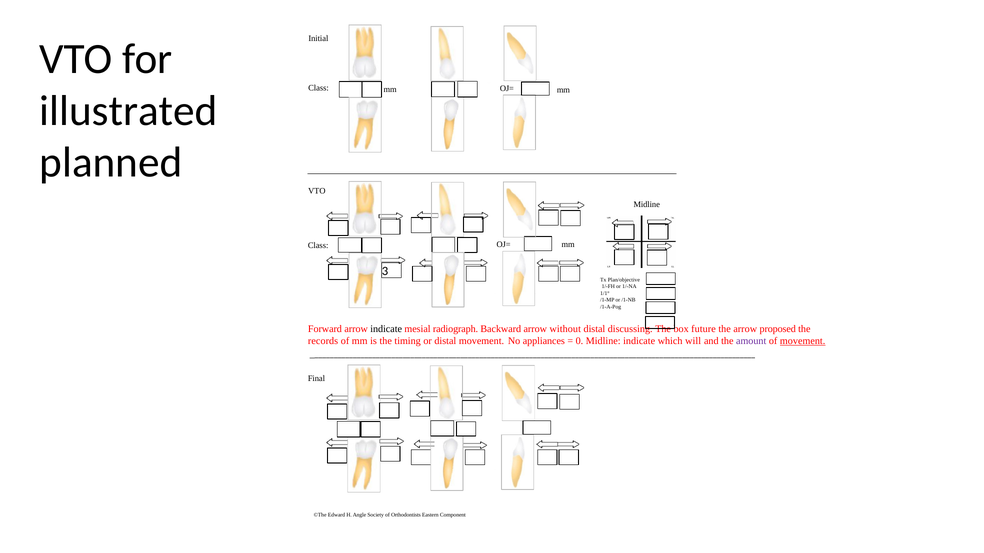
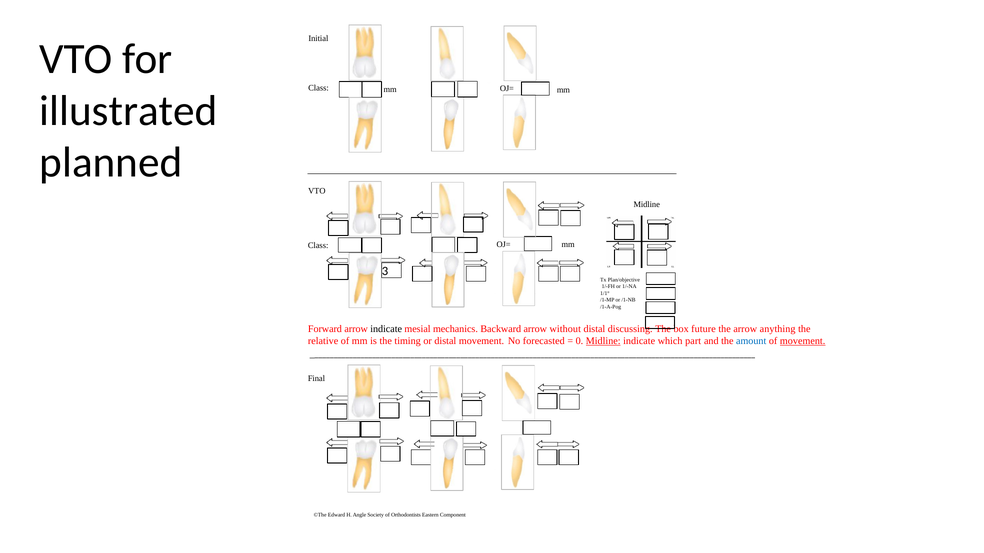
radiograph: radiograph -> mechanics (455, 329)
proposed: proposed -> anything (778, 329)
records: records -> relative (323, 341)
appliances: appliances -> forecasted (544, 341)
Midline underline: none -> present (603, 341)
will: will -> part (693, 341)
amount colour: purple -> blue (751, 341)
